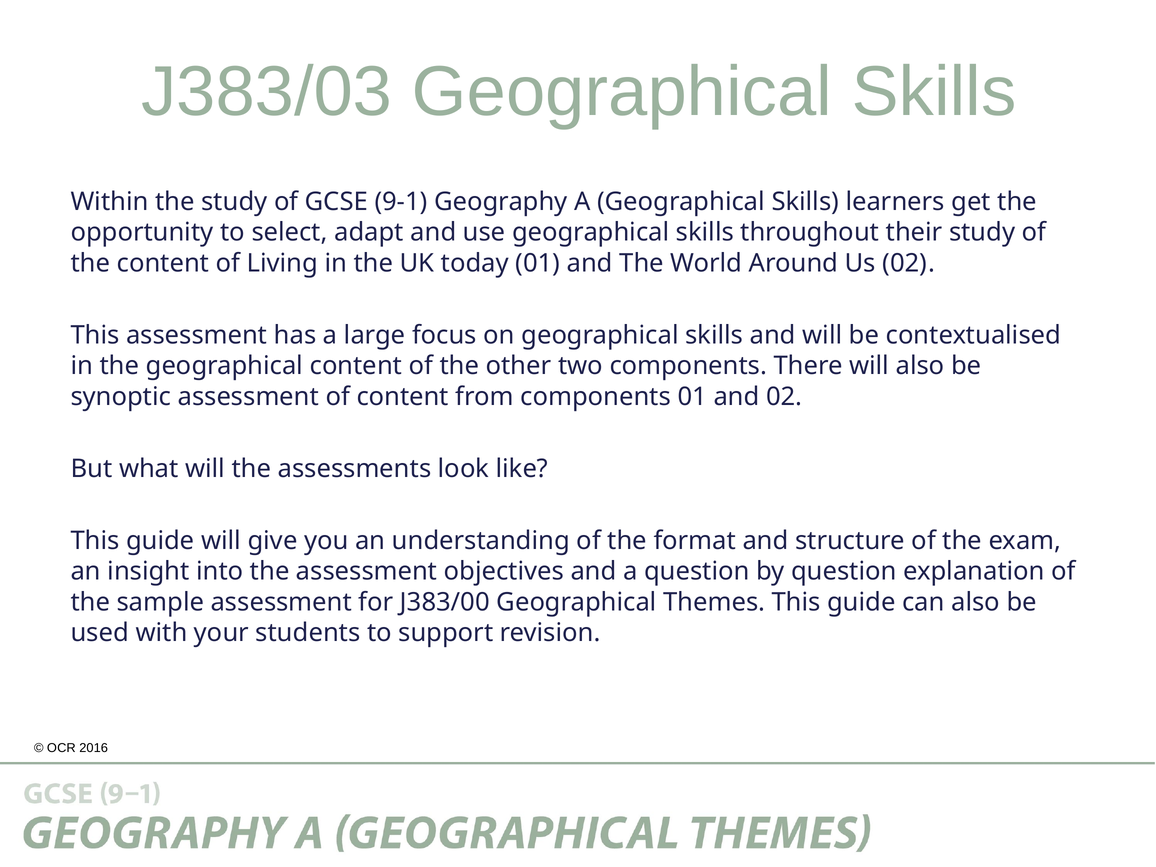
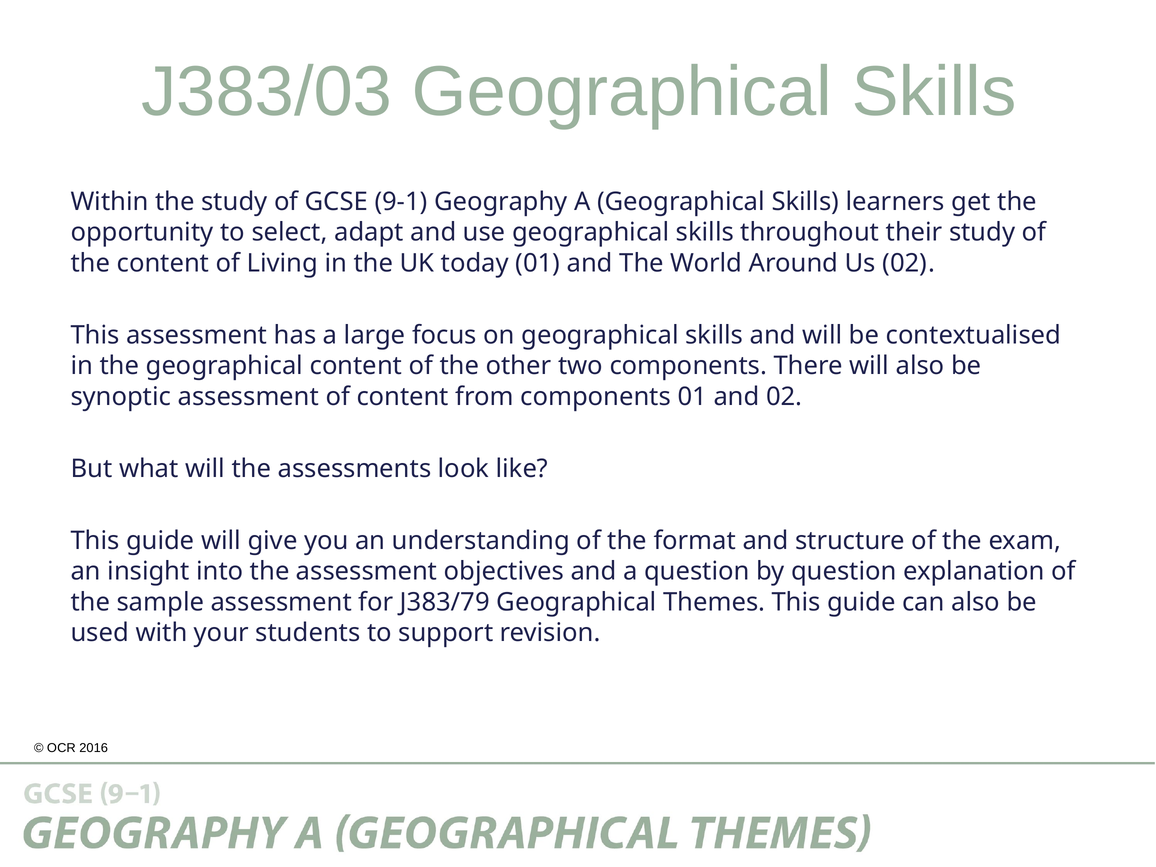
J383/00: J383/00 -> J383/79 (445, 602)
